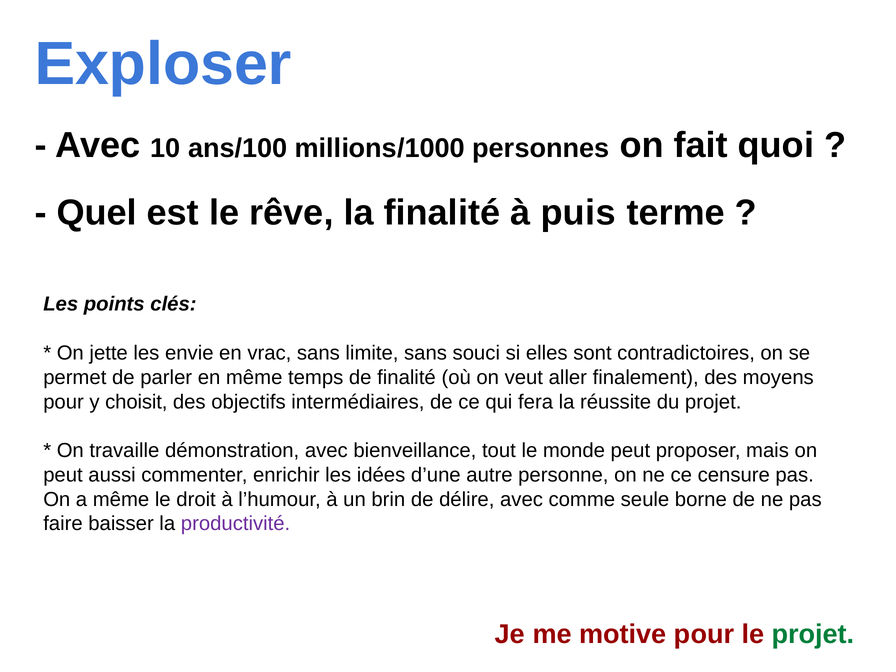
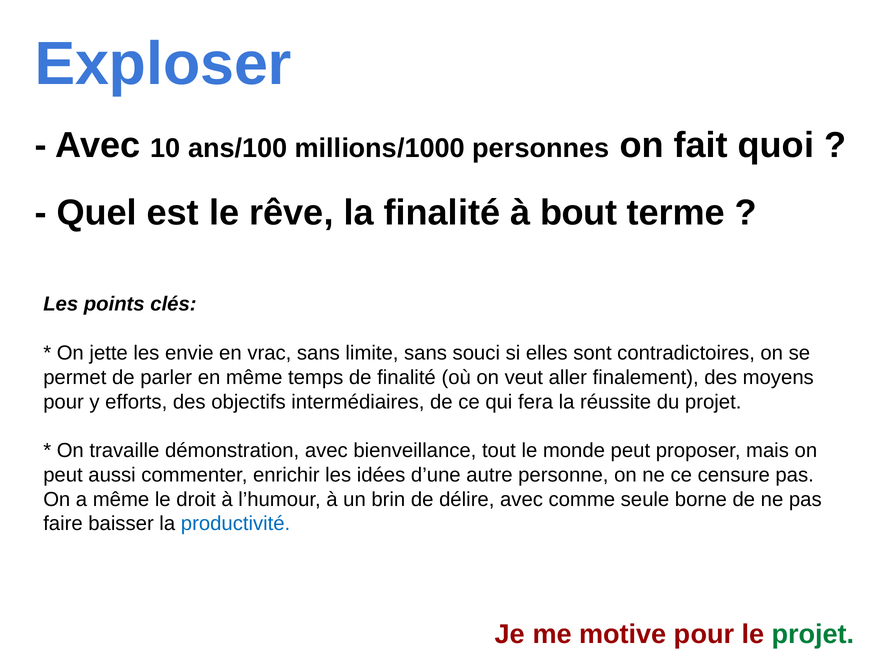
puis: puis -> bout (579, 213)
choisit: choisit -> efforts (136, 402)
productivité colour: purple -> blue (236, 524)
